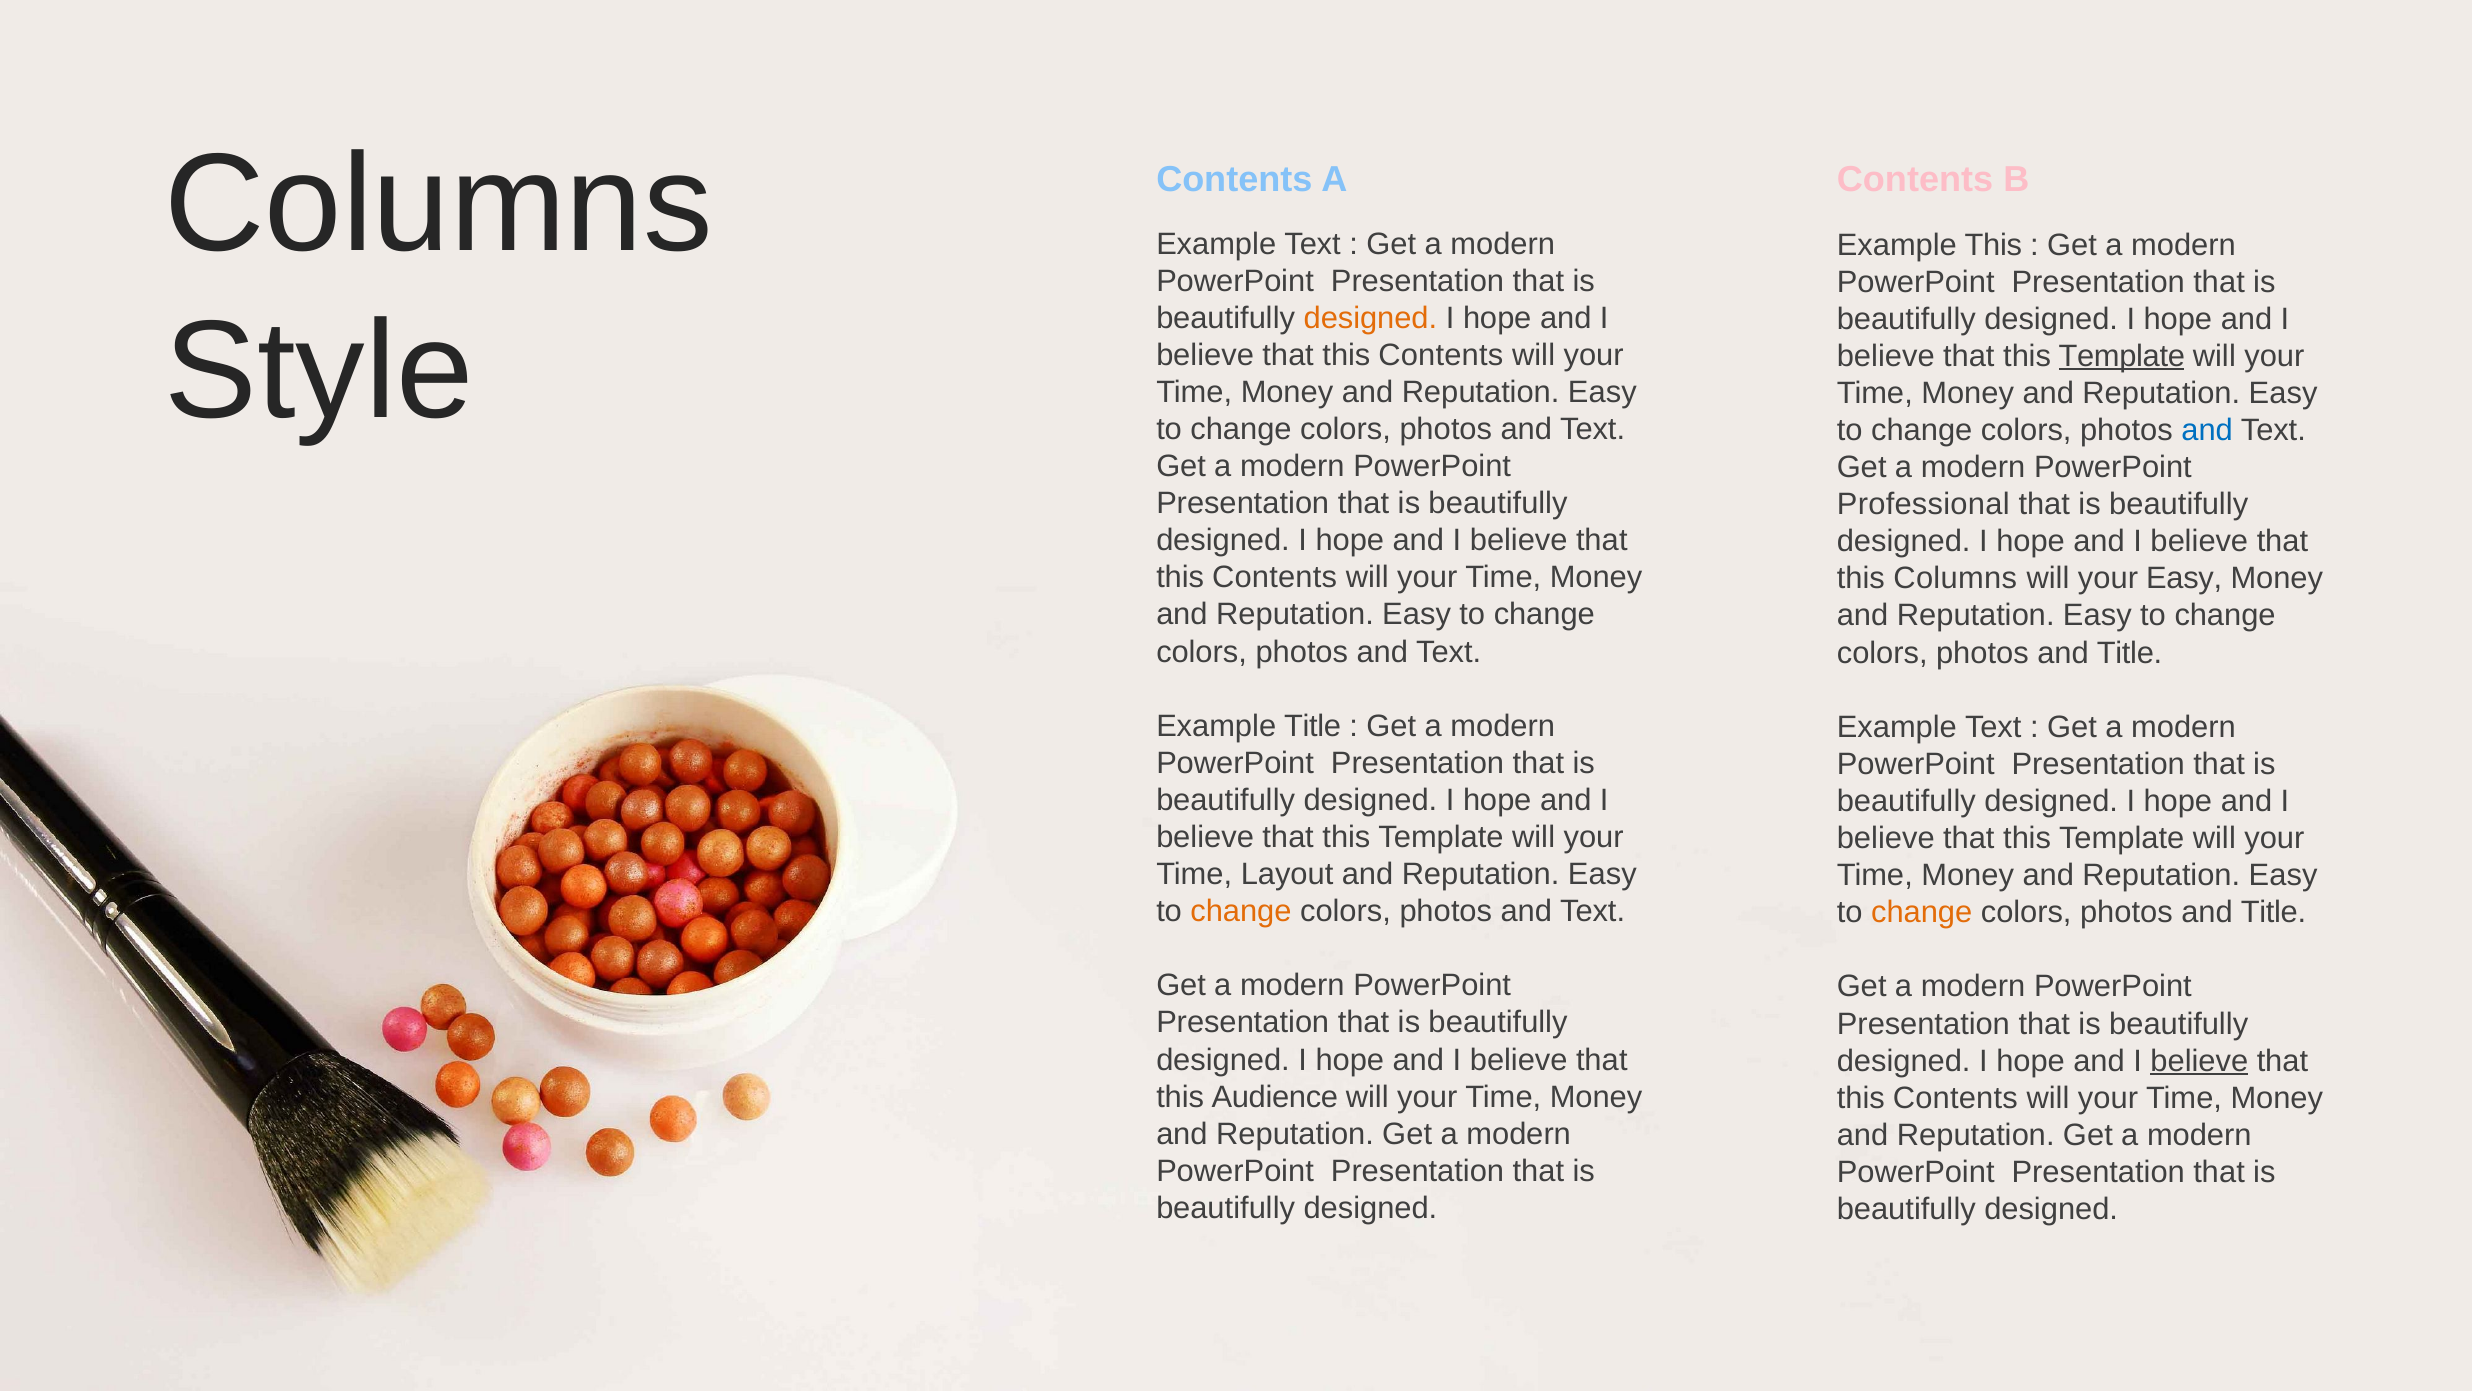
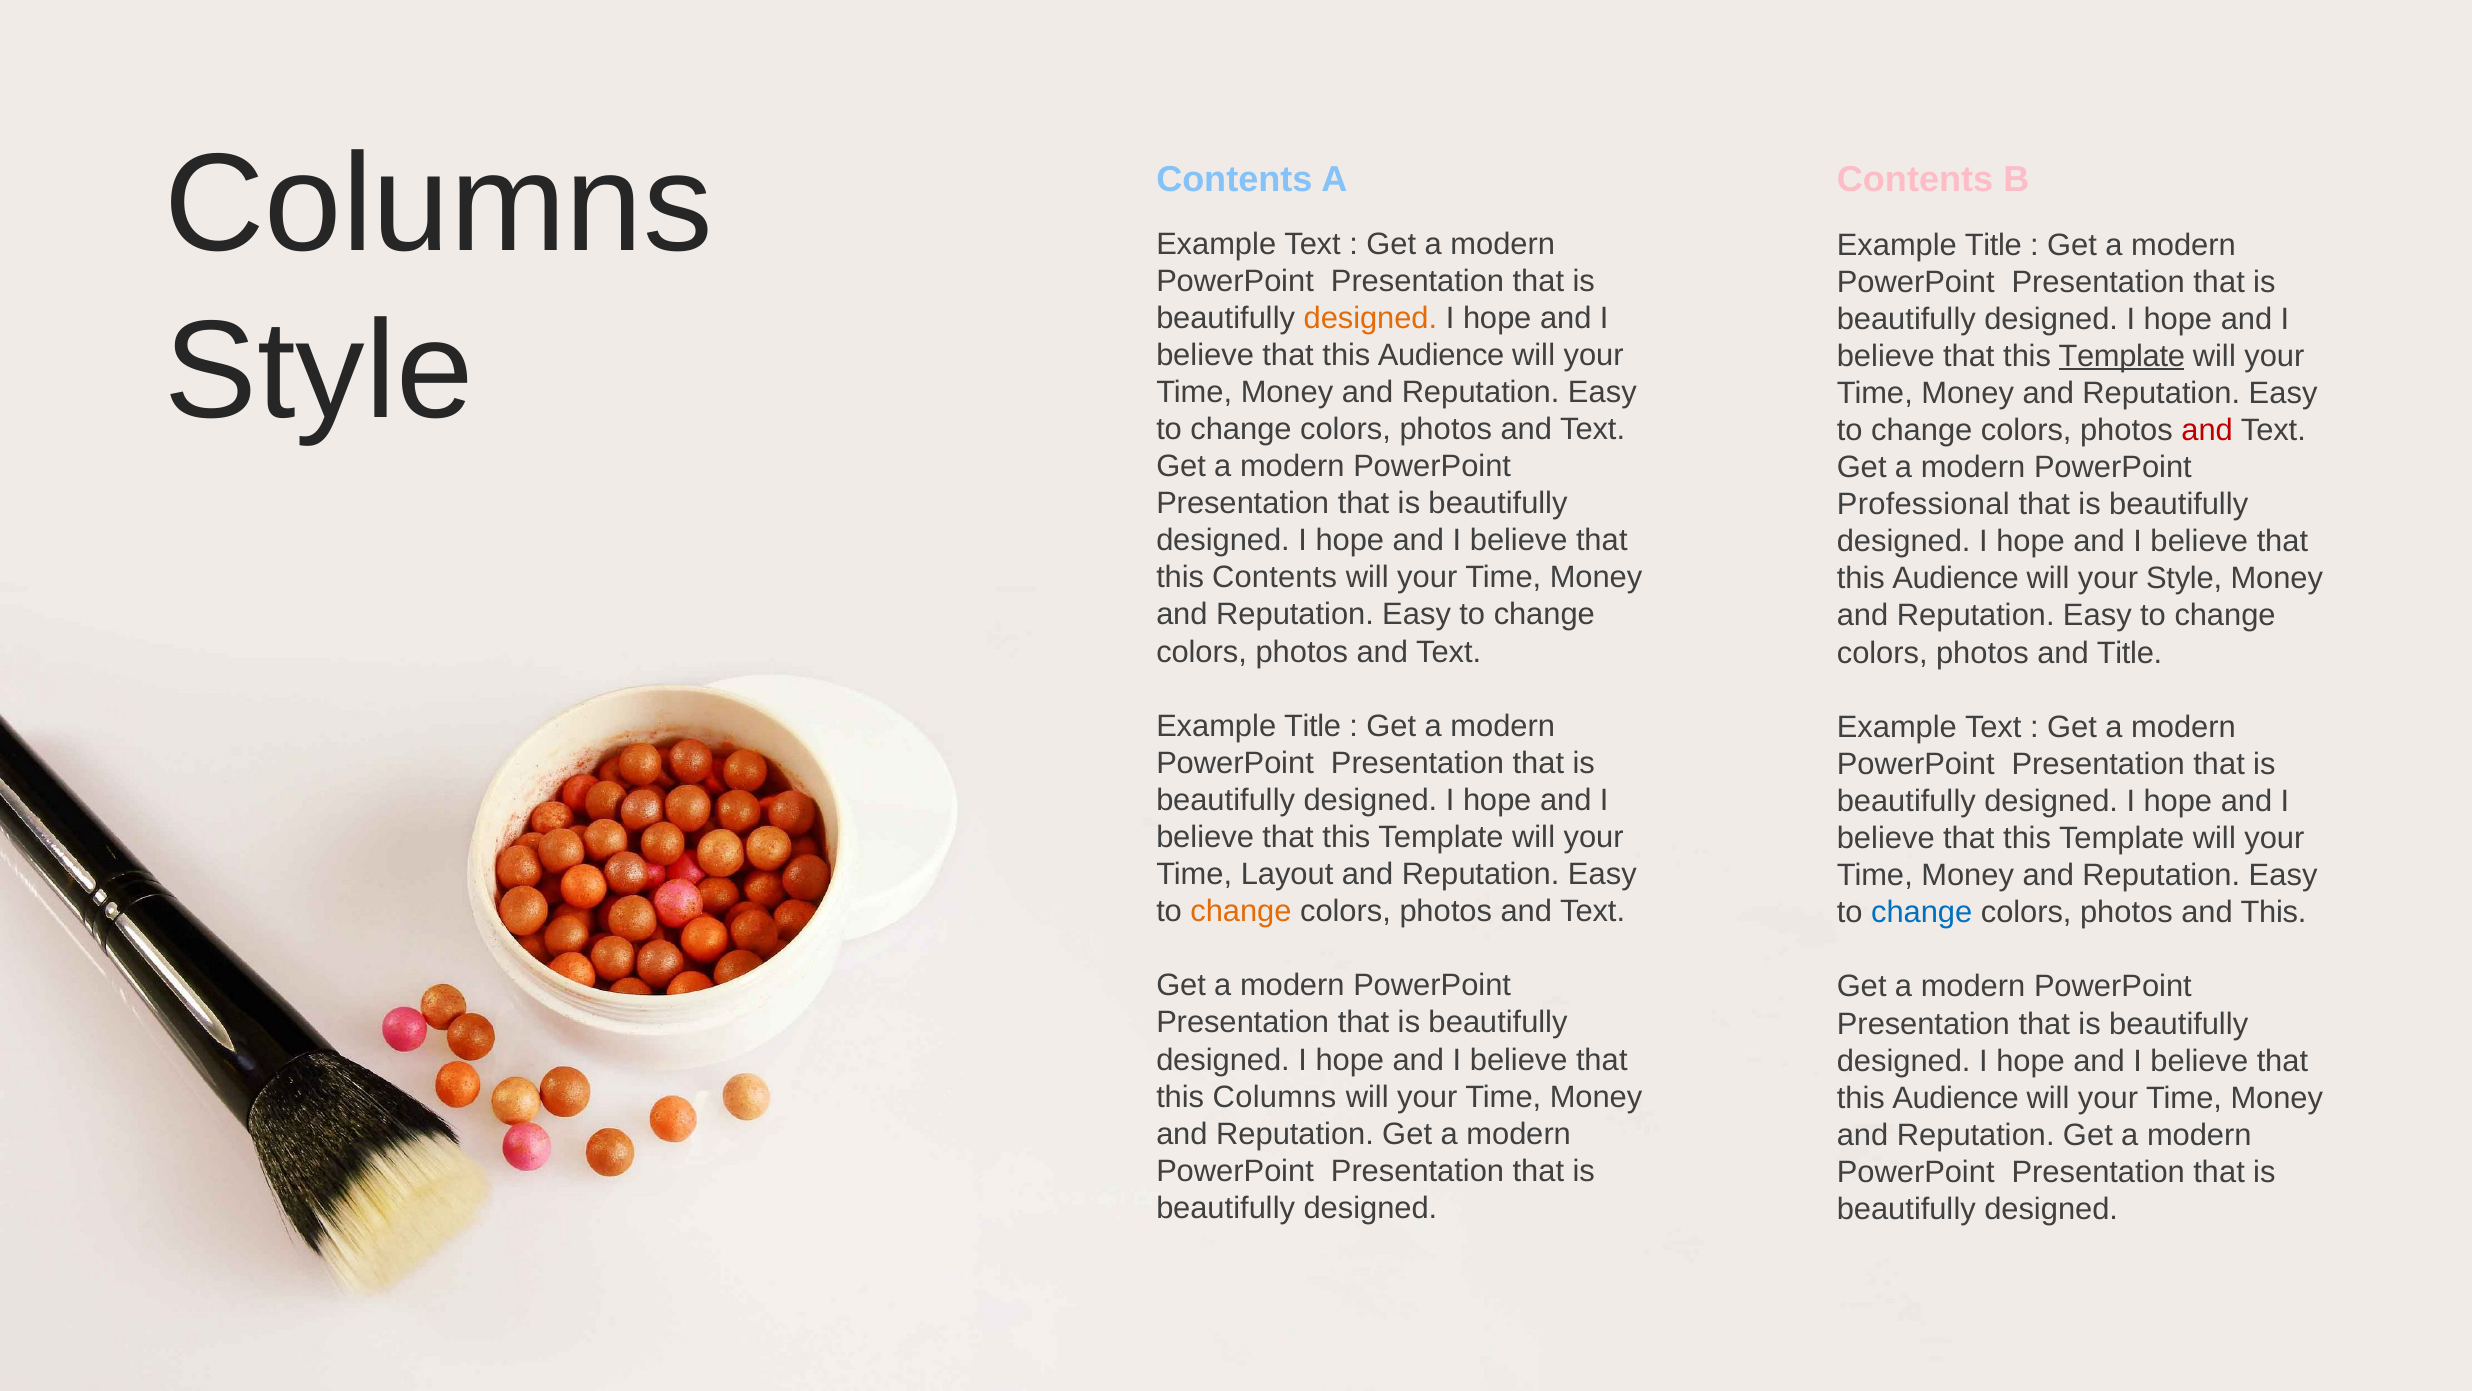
This: This -> Title (1993, 245)
Contents: Contents -> Audience (1441, 355)
and colour: blue -> red (2207, 430)
Columns: Columns -> Audience (1956, 578)
your Easy: Easy -> Style (2184, 578)
change colour: orange -> blue (1922, 912)
Title: Title -> This (2274, 912)
believe underline: present -> none (2199, 1061)
this Audience: Audience -> Columns (1275, 1097)
Contents: Contents -> Audience (1956, 1098)
